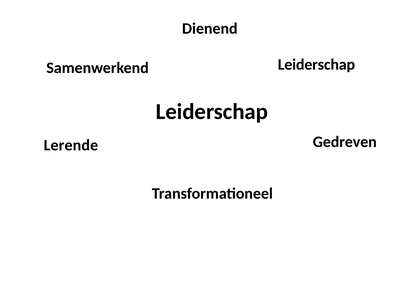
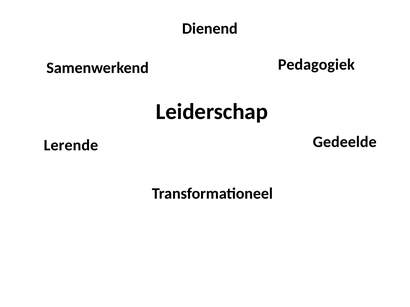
Samenwerkend Leiderschap: Leiderschap -> Pedagogiek (316, 65)
Gedreven: Gedreven -> Gedeelde (345, 142)
